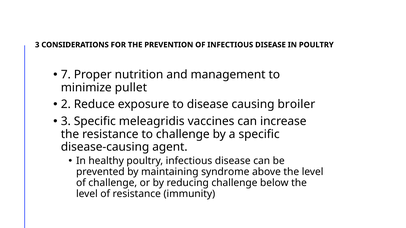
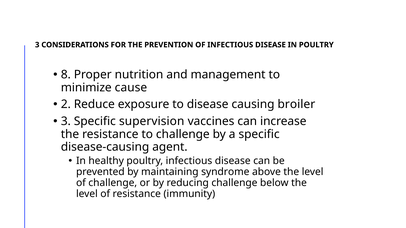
7: 7 -> 8 (66, 75)
pullet: pullet -> cause (131, 88)
meleagridis: meleagridis -> supervision (152, 122)
